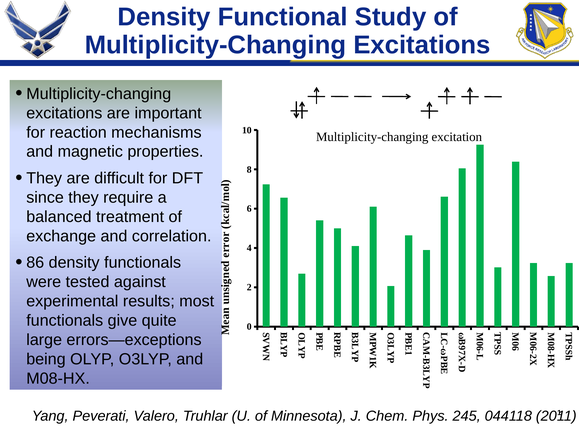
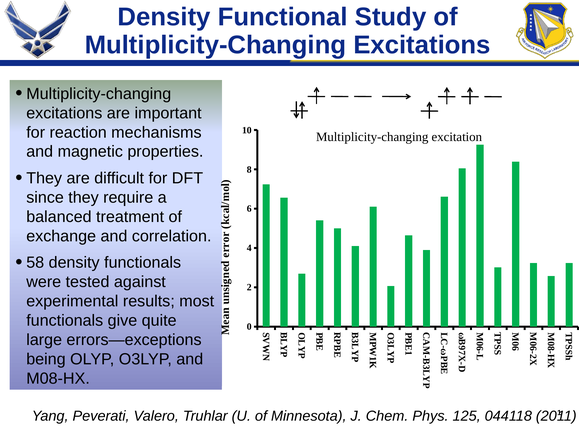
86: 86 -> 58 (35, 263)
245: 245 -> 125 (467, 416)
